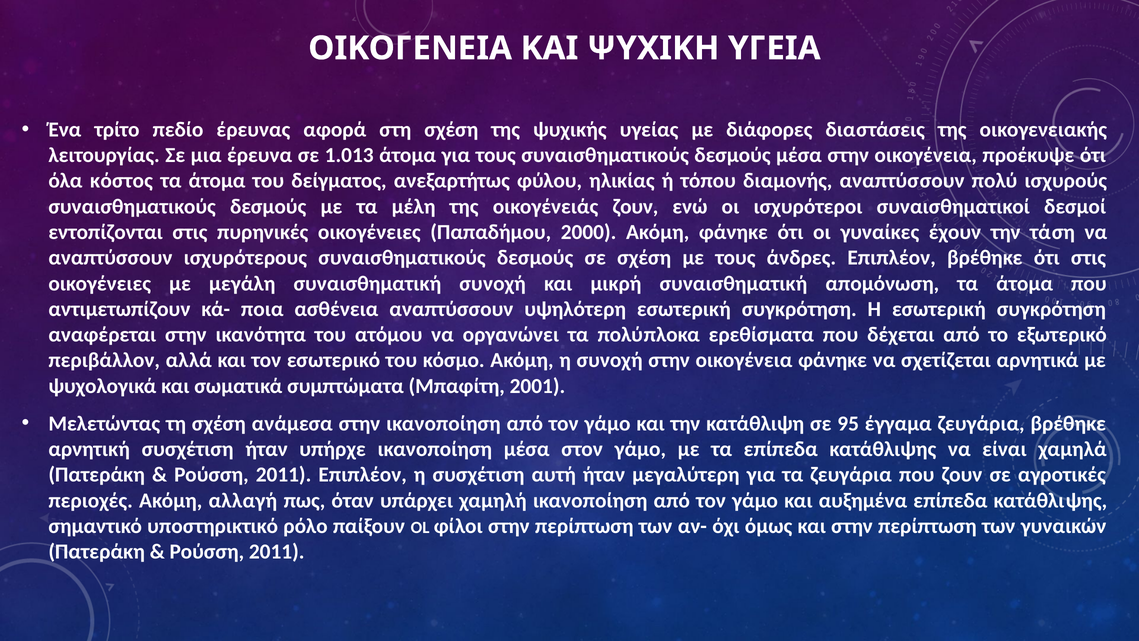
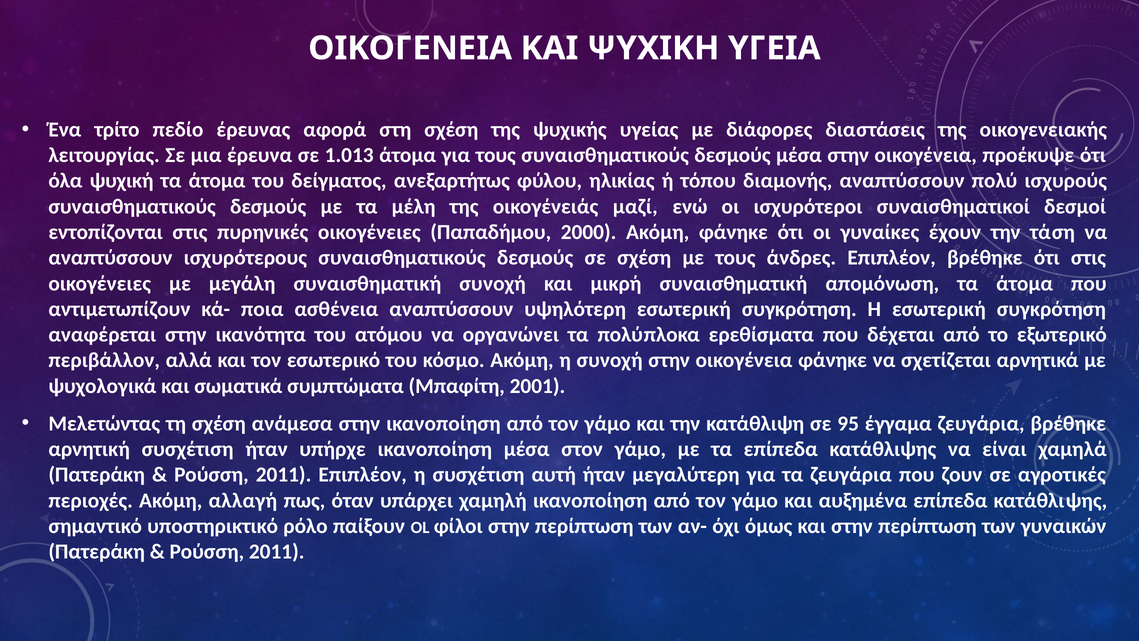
κόστος: κόστος -> ψυχική (122, 181)
οικογένειάς ζουν: ζουν -> μαζί (635, 206)
